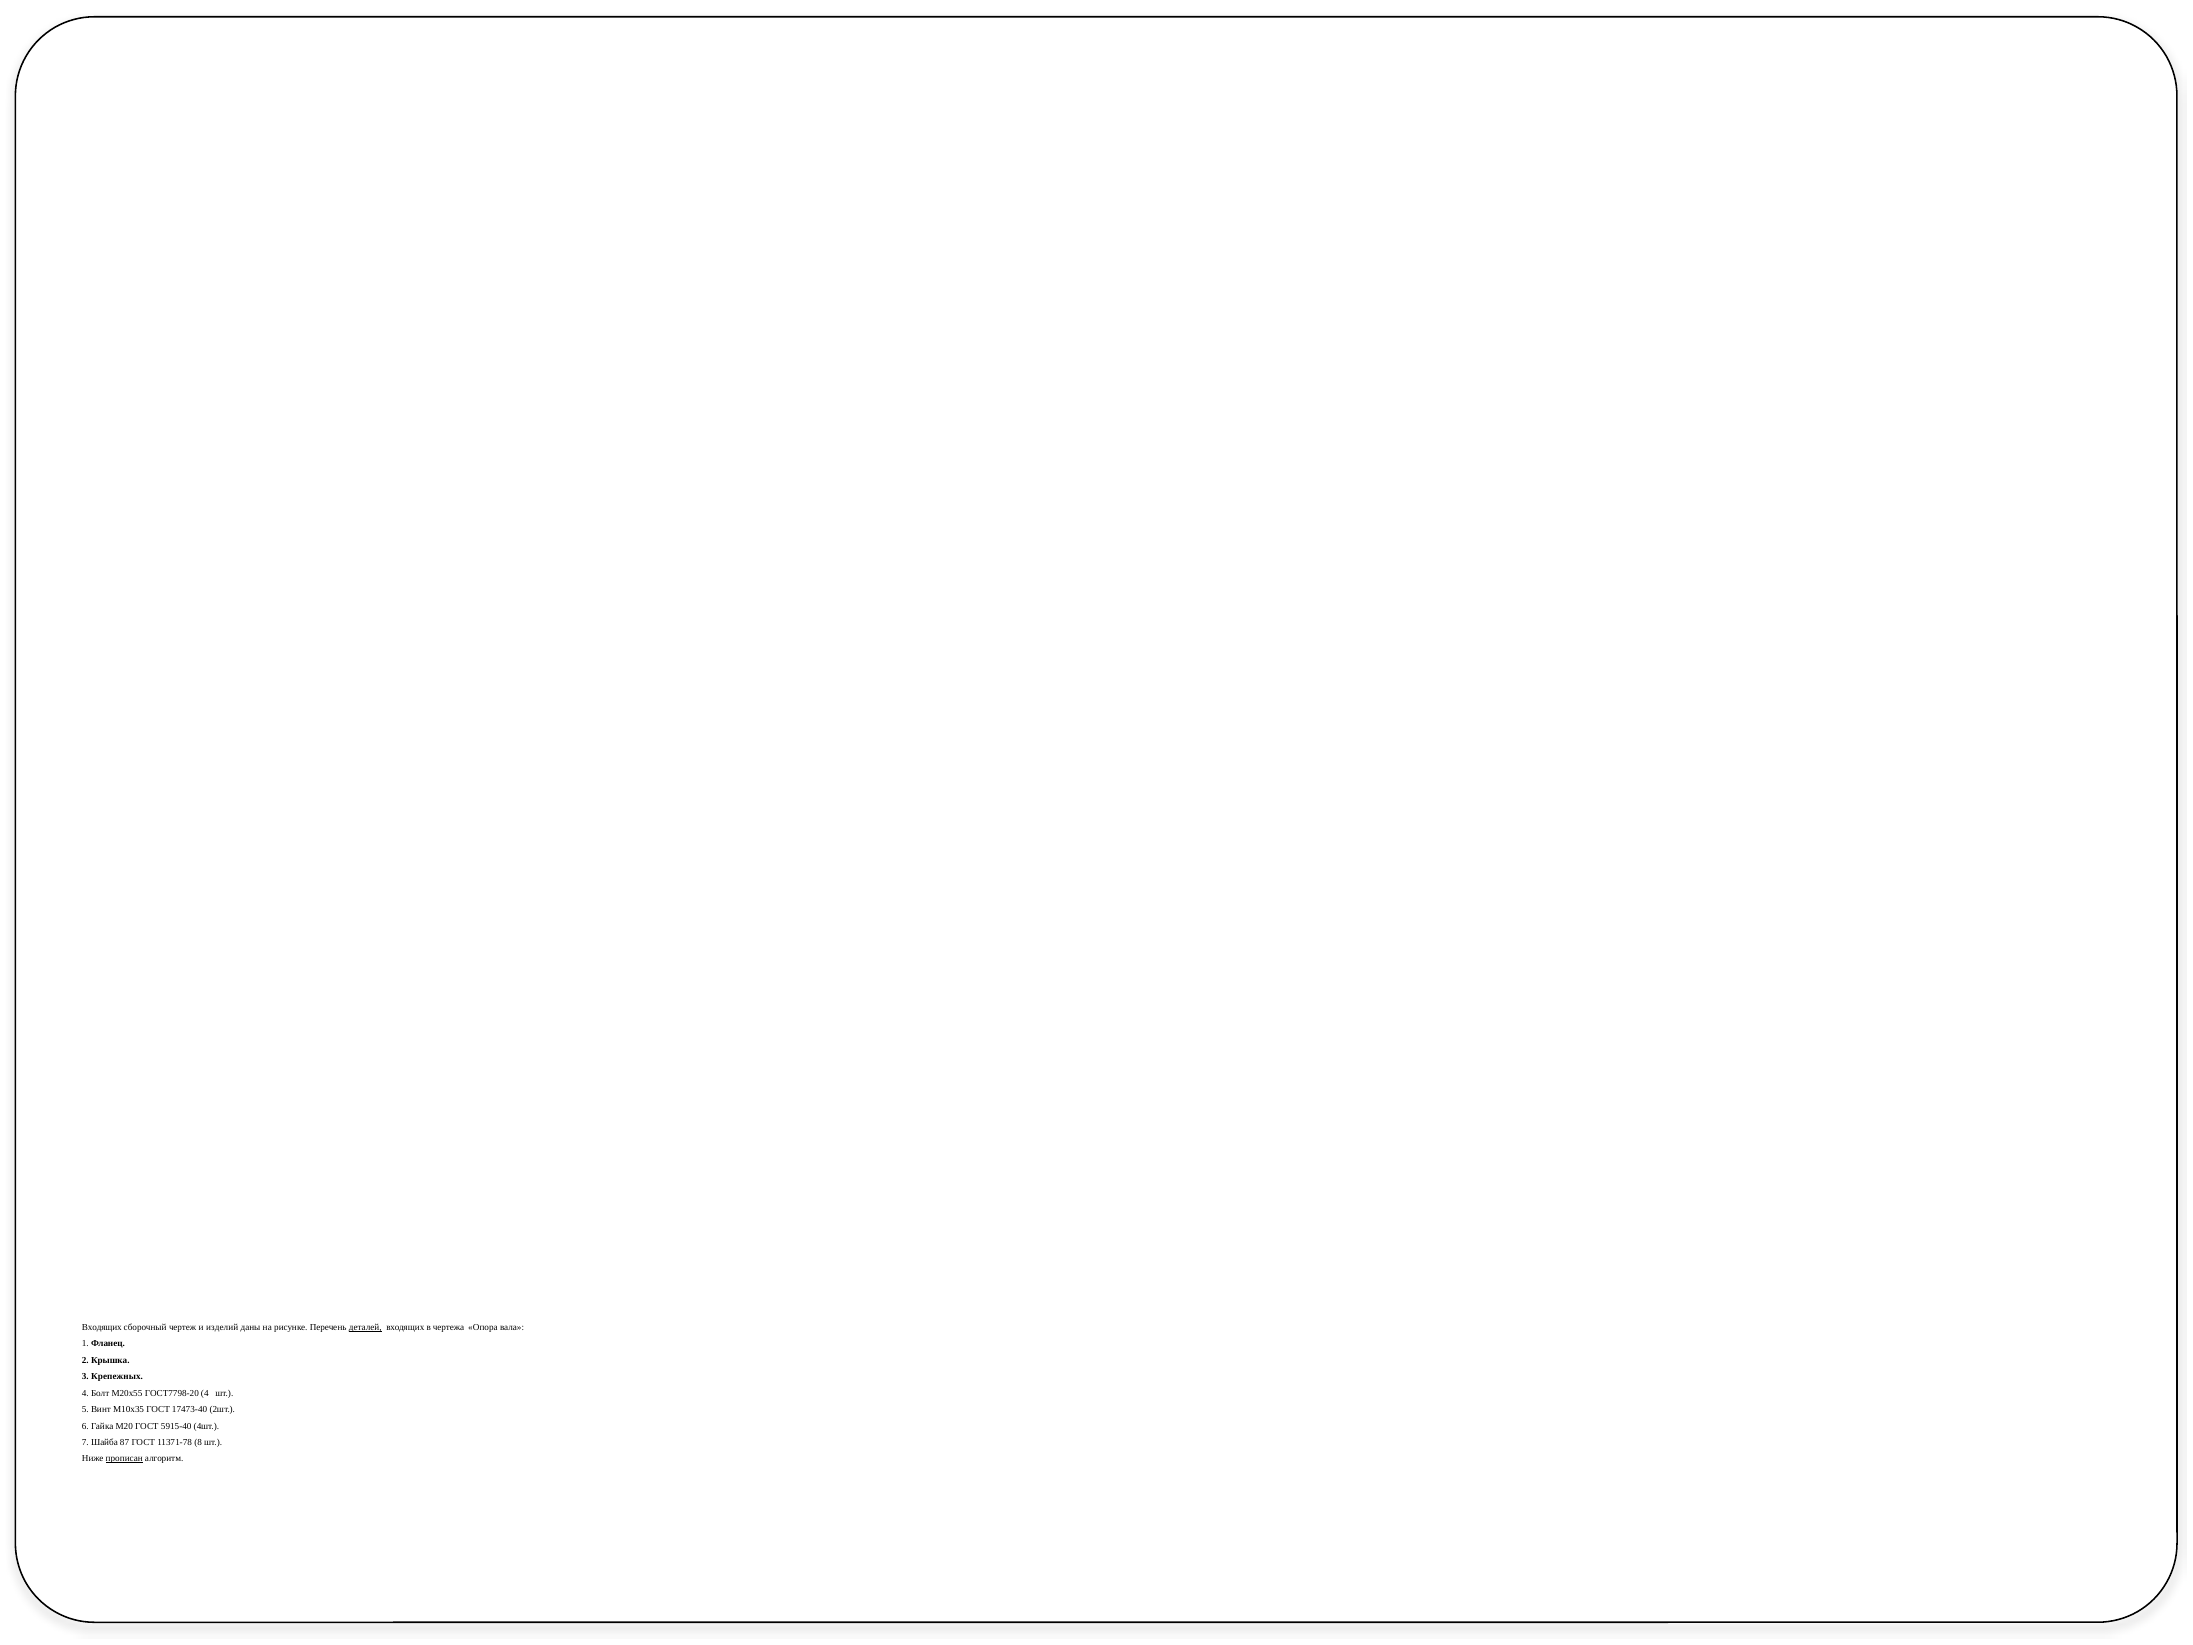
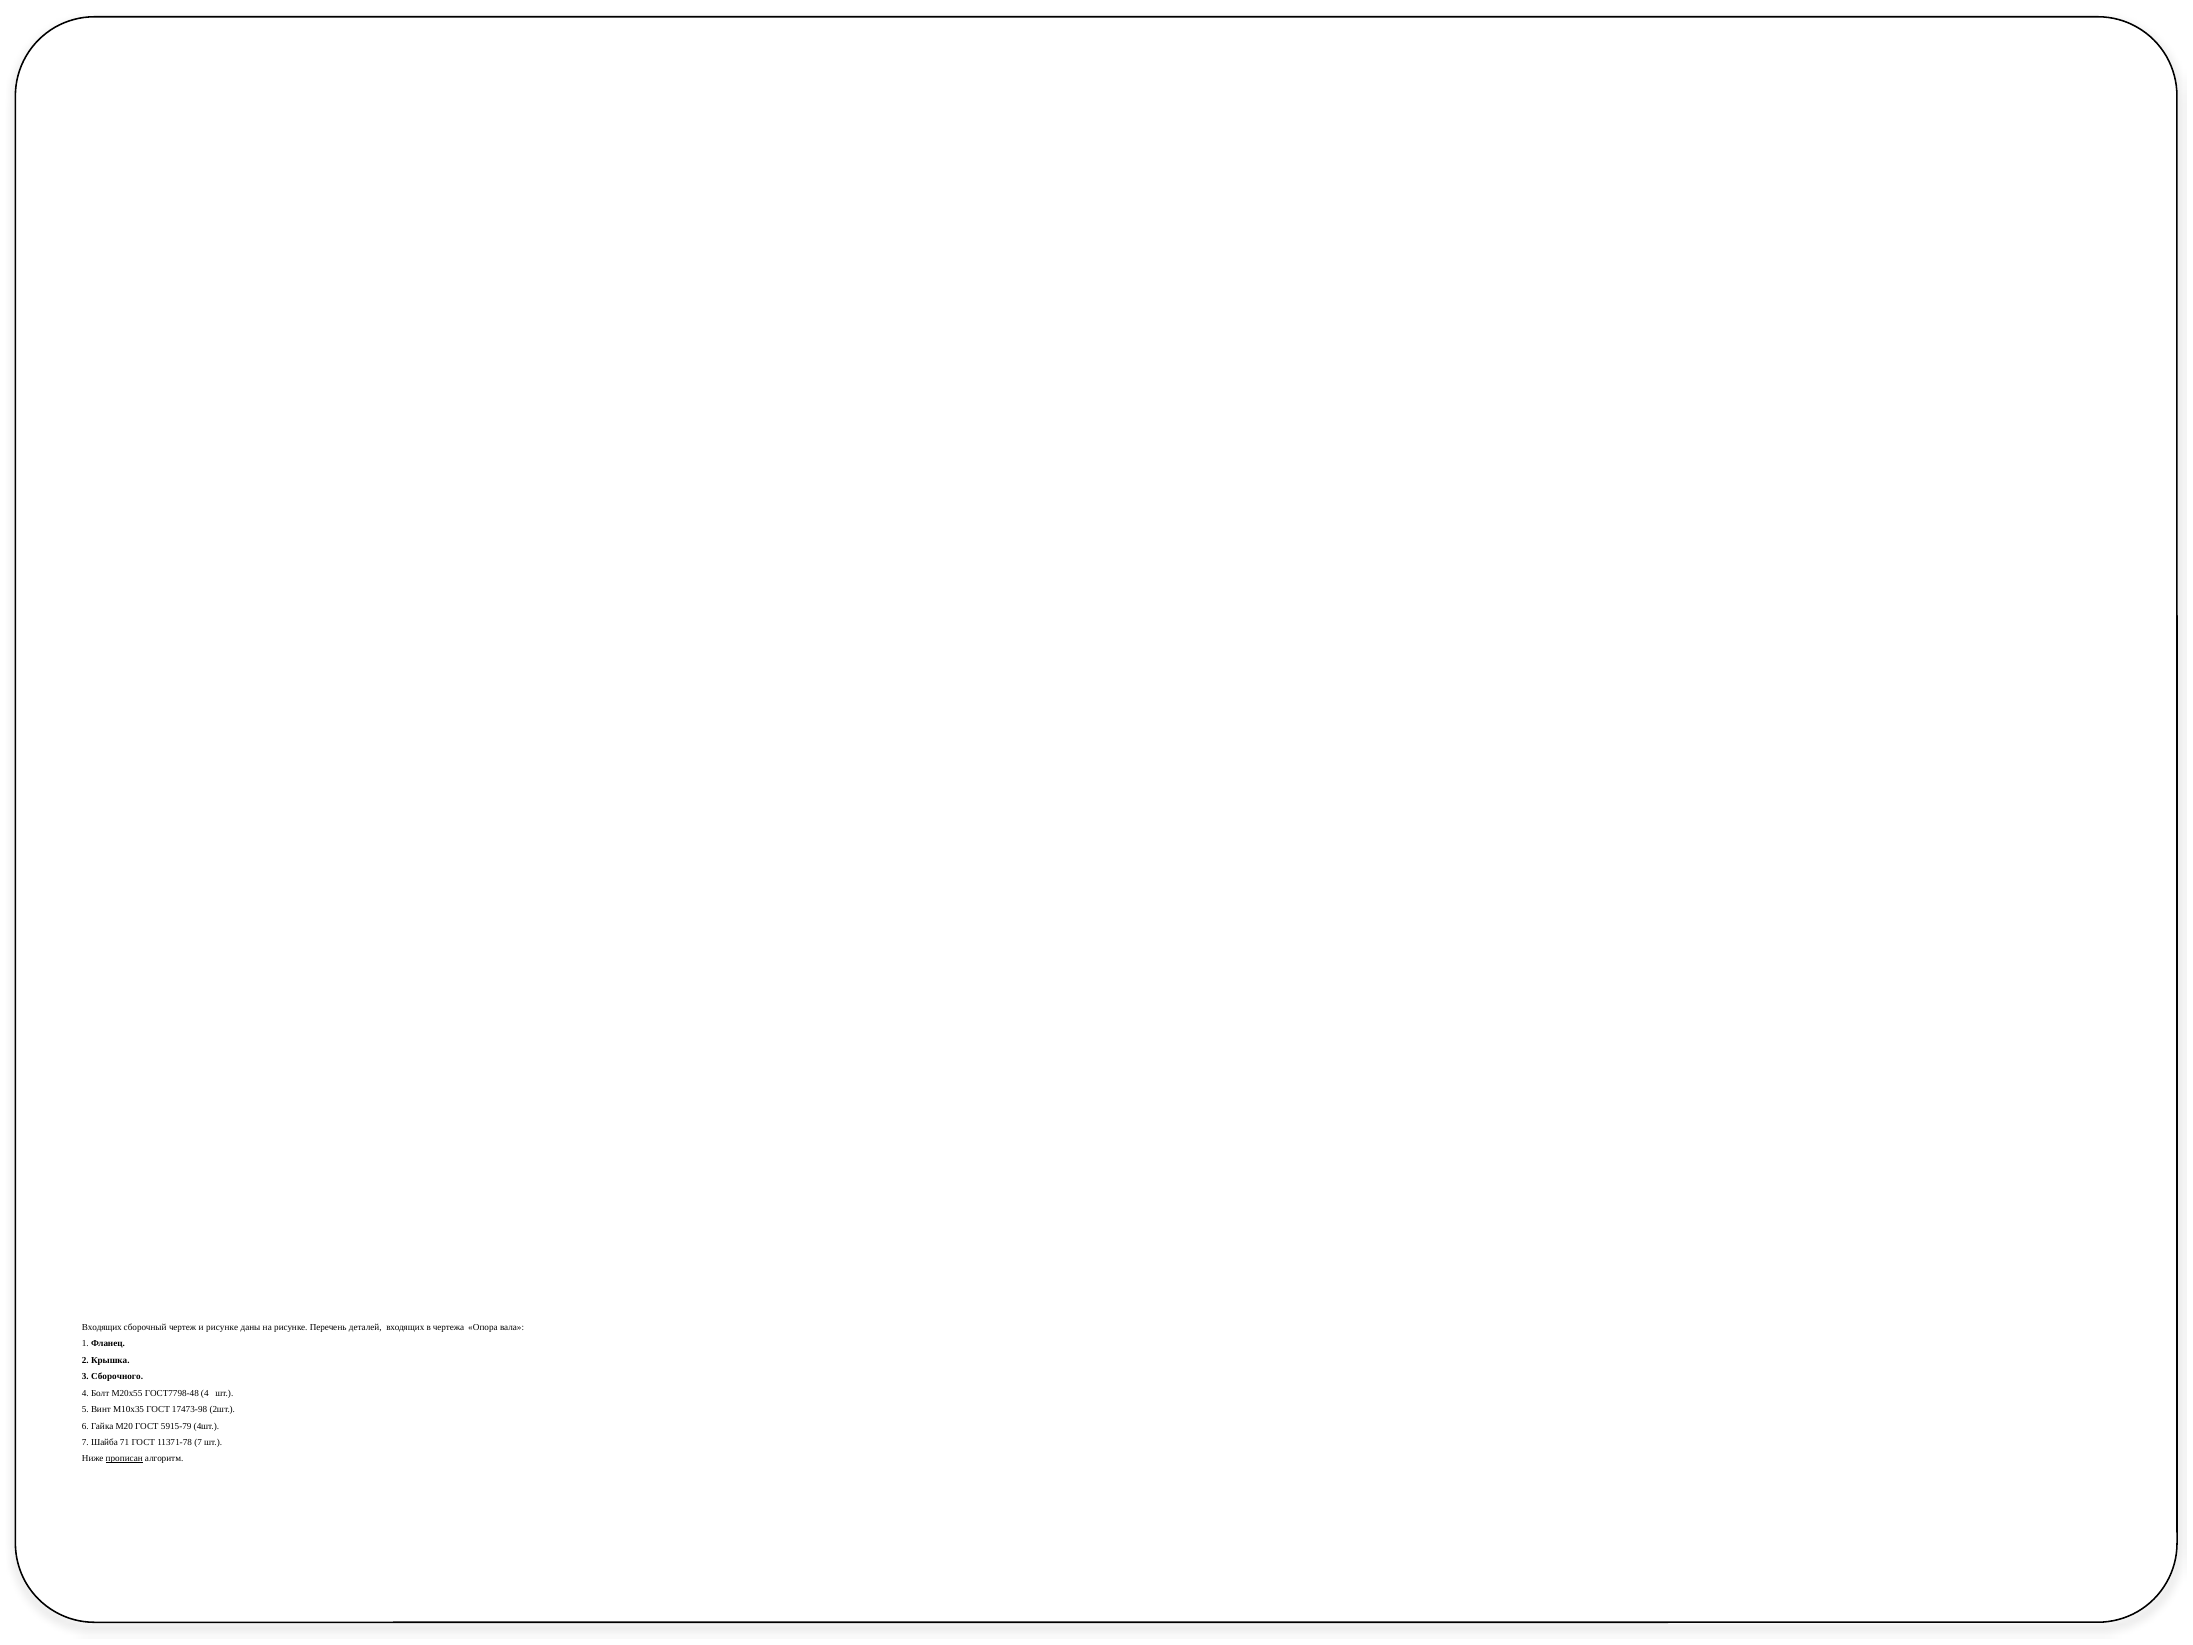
и изделий: изделий -> рисунке (222, 1327)
деталей underline: present -> none (365, 1327)
Крепежных: Крепежных -> Сборочного (117, 1377)
ГОСТ7798-20: ГОСТ7798-20 -> ГОСТ7798-48 (172, 1393)
17473-40: 17473-40 -> 17473-98 (190, 1409)
5915-40: 5915-40 -> 5915-79 (176, 1426)
87: 87 -> 71 (125, 1442)
11371-78 8: 8 -> 7 (198, 1442)
